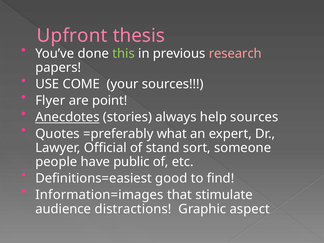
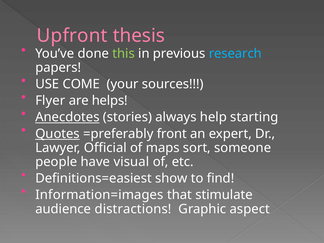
research colour: pink -> light blue (235, 54)
point: point -> helps (110, 101)
help sources: sources -> starting (254, 117)
Quotes underline: none -> present (58, 134)
what: what -> front (172, 134)
stand: stand -> maps (163, 148)
public: public -> visual (131, 162)
good: good -> show (171, 178)
